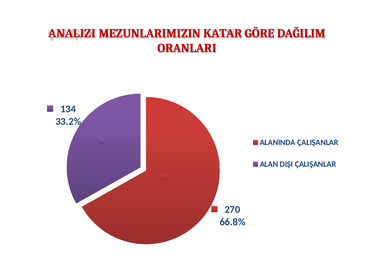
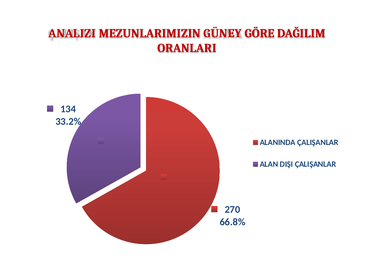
KATAR: KATAR -> GÜNEY (223, 33)
